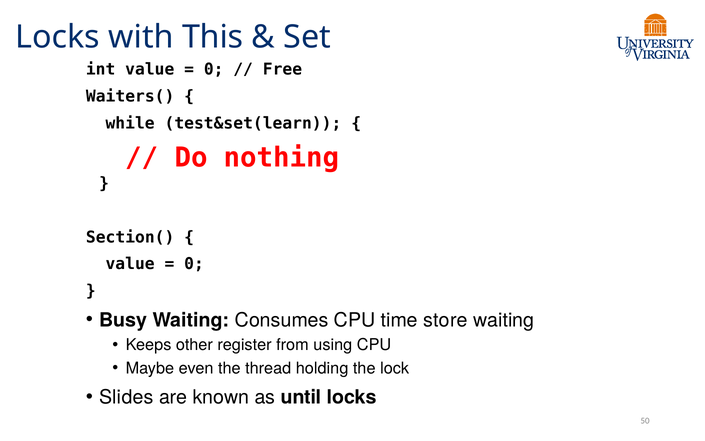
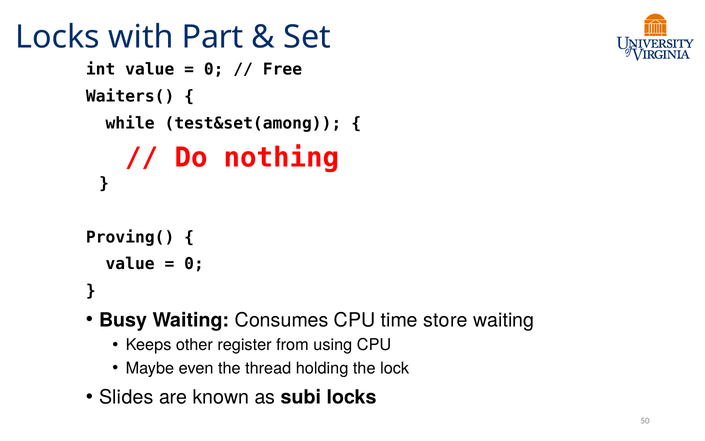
This: This -> Part (213, 37)
test&set(learn: test&set(learn -> test&set(among (253, 123)
Section(: Section( -> Proving( (130, 237)
until: until -> subi (301, 397)
